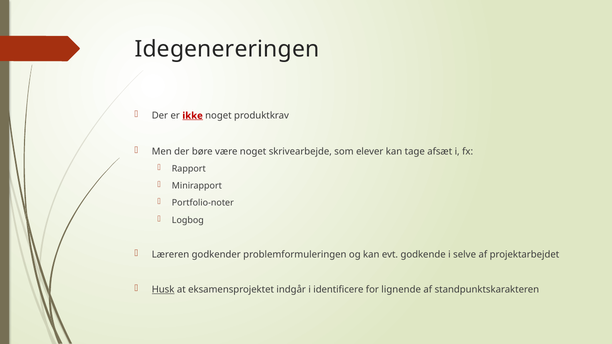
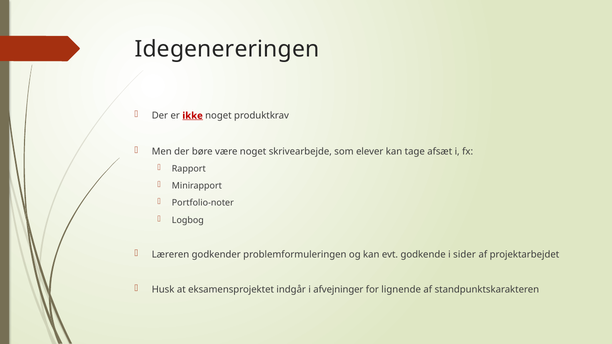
selve: selve -> sider (465, 255)
Husk underline: present -> none (163, 290)
identificere: identificere -> afvejninger (338, 290)
